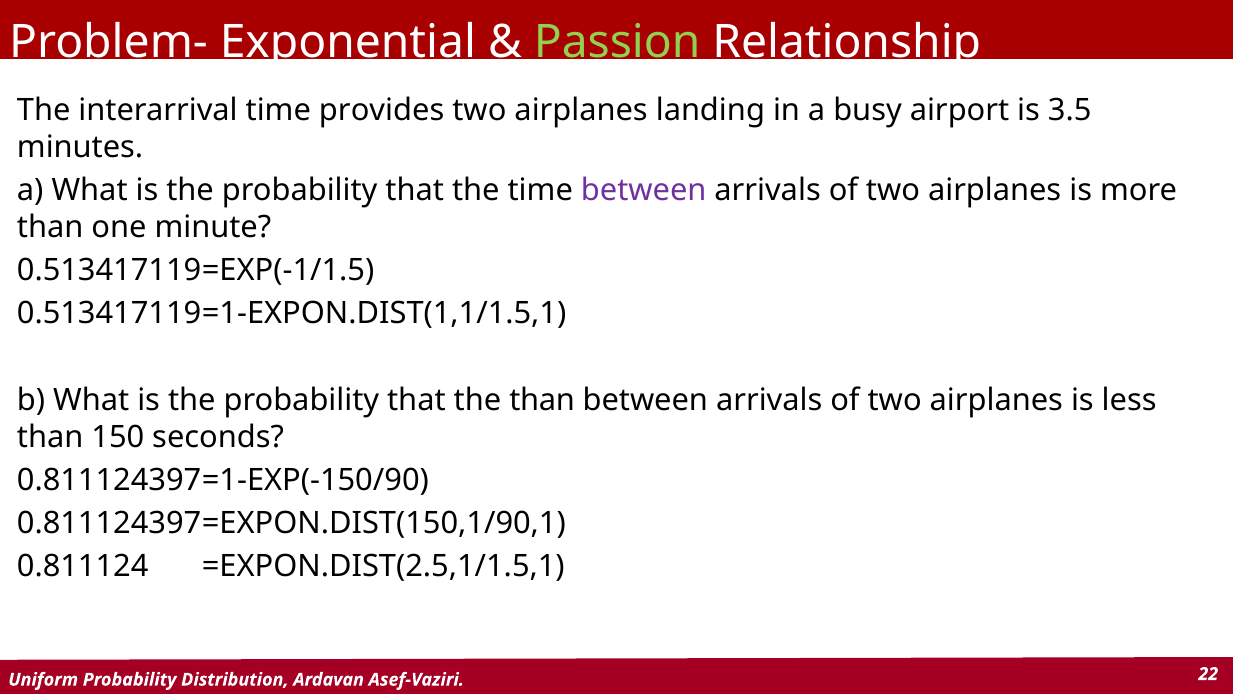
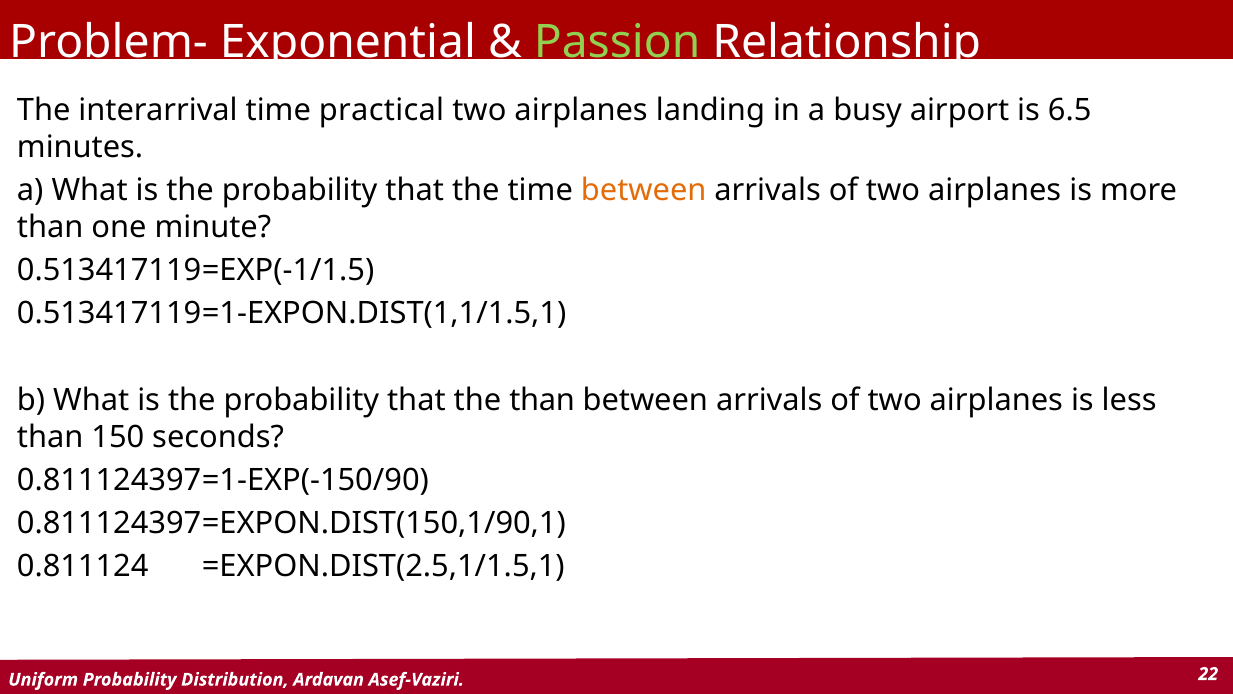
provides: provides -> practical (382, 110)
3.5: 3.5 -> 6.5 (1070, 110)
between colour: purple -> orange (644, 190)
